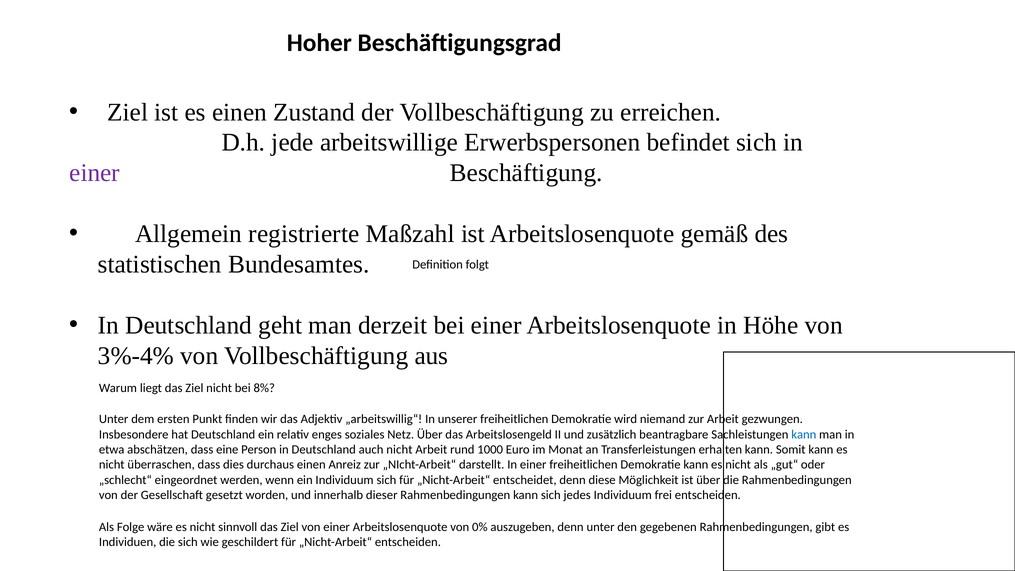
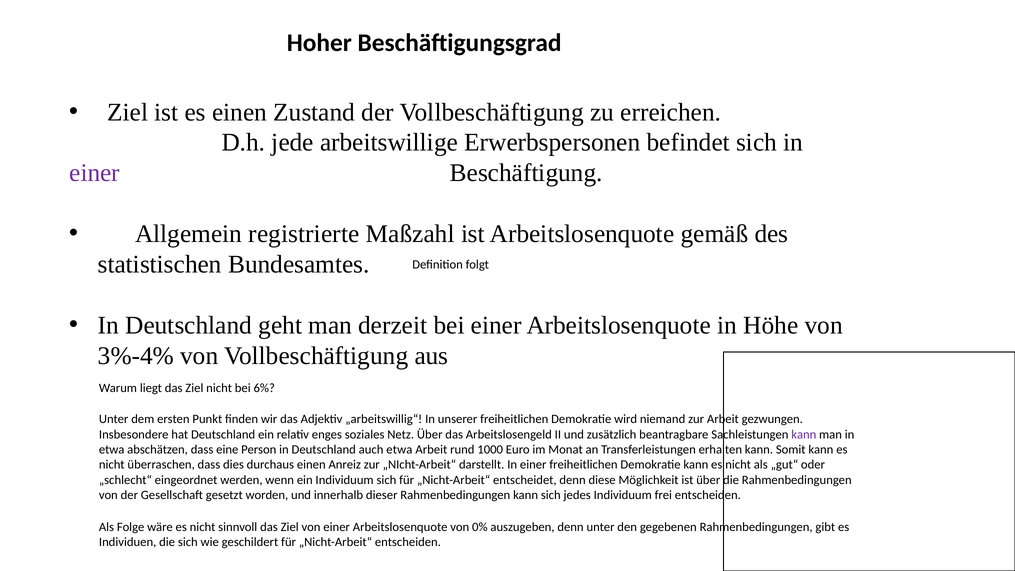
8%: 8% -> 6% (264, 388)
kann colour: blue -> purple (804, 434)
auch nicht: nicht -> etwa (399, 450)
